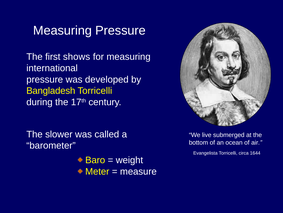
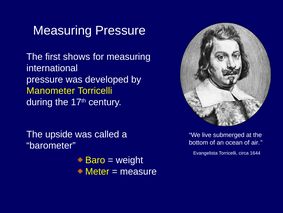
Bangladesh: Bangladesh -> Manometer (51, 91)
slower: slower -> upside (59, 134)
